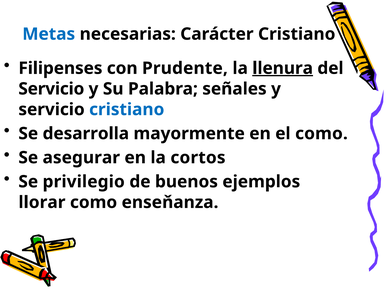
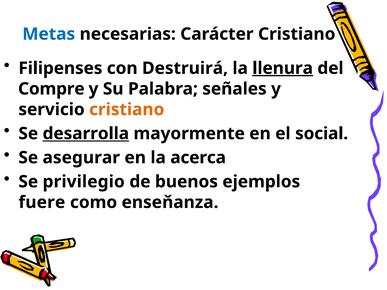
Prudente: Prudente -> Destruirá (185, 68)
Servicio: Servicio -> Compre (51, 89)
cristiano colour: blue -> orange (127, 110)
desarrolla underline: none -> present (86, 134)
el como: como -> social (322, 134)
cortos: cortos -> acerca (198, 158)
llorar: llorar -> fuere (42, 202)
